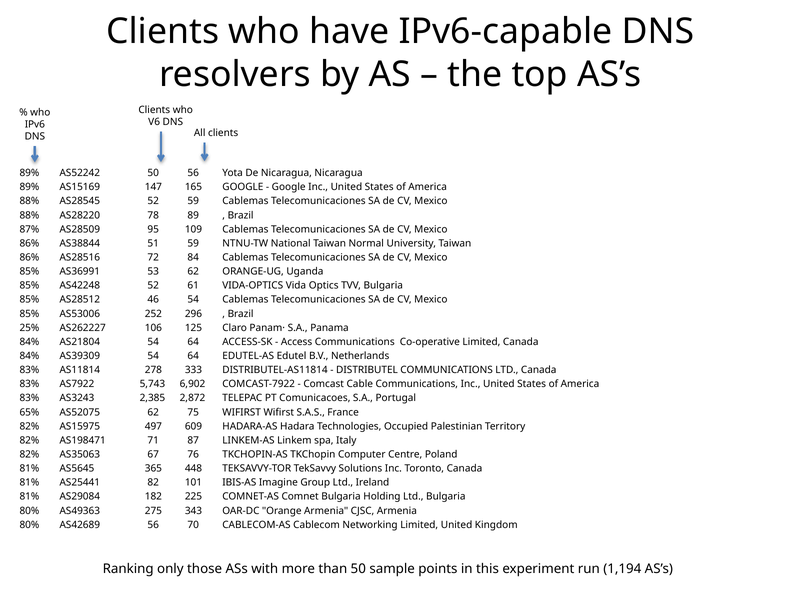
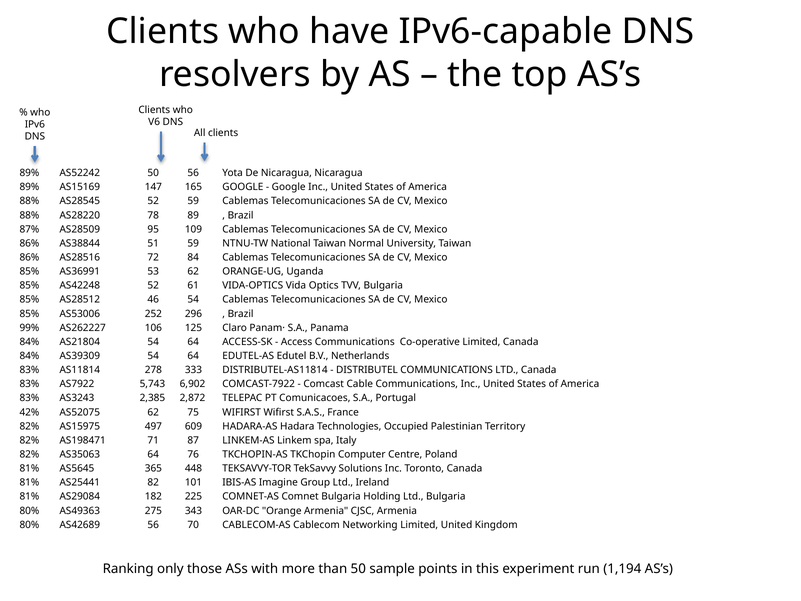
25%: 25% -> 99% (29, 328)
65%: 65% -> 42% (29, 412)
AS35063 67: 67 -> 64 (153, 454)
